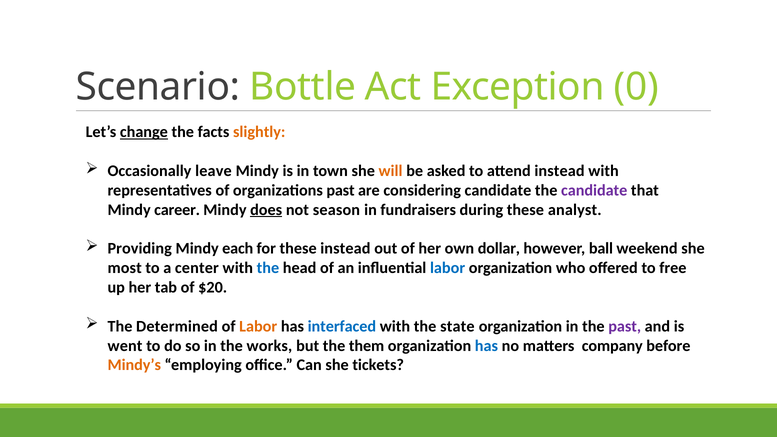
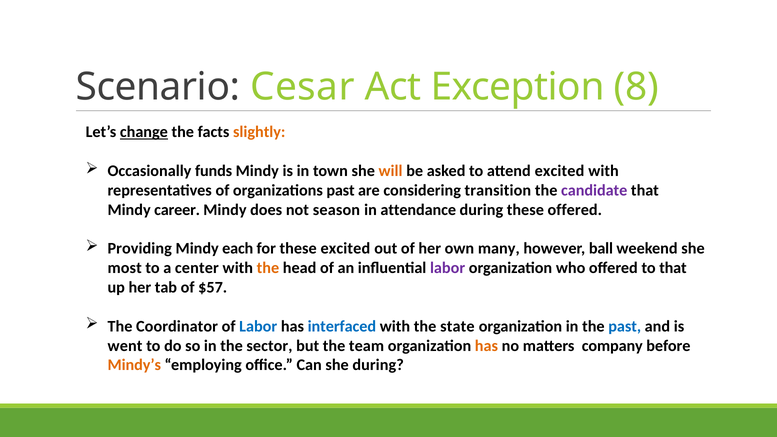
Bottle: Bottle -> Cesar (302, 87)
0: 0 -> 8 (636, 87)
leave: leave -> funds (214, 171)
attend instead: instead -> excited (559, 171)
considering candidate: candidate -> transition (498, 190)
does underline: present -> none (266, 210)
fundraisers: fundraisers -> attendance (418, 210)
these analyst: analyst -> offered (575, 210)
these instead: instead -> excited (345, 249)
dollar: dollar -> many (499, 249)
the colour: blue -> orange (268, 268)
labor colour: blue -> purple (448, 268)
to free: free -> that (673, 268)
$20: $20 -> $57 (213, 287)
Determined: Determined -> Coordinator (177, 326)
Labor colour: orange -> blue (258, 326)
past colour: purple -> blue (625, 326)
works: works -> sector (269, 346)
them: them -> team (367, 346)
has colour: blue -> orange (486, 346)
she tickets: tickets -> during (378, 365)
